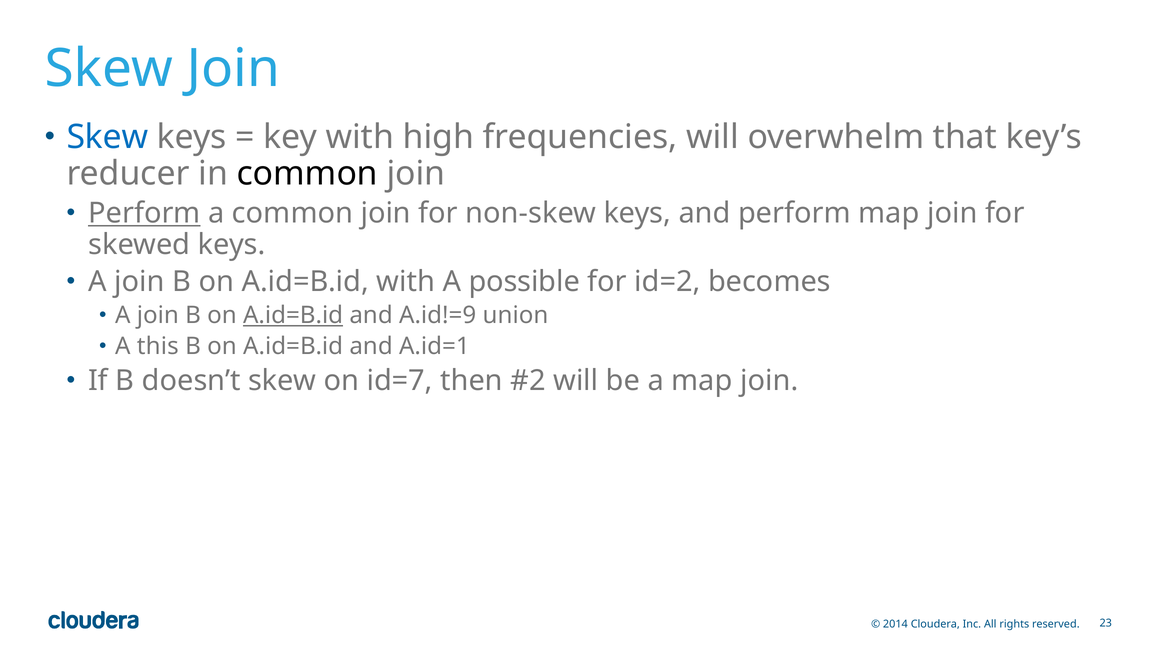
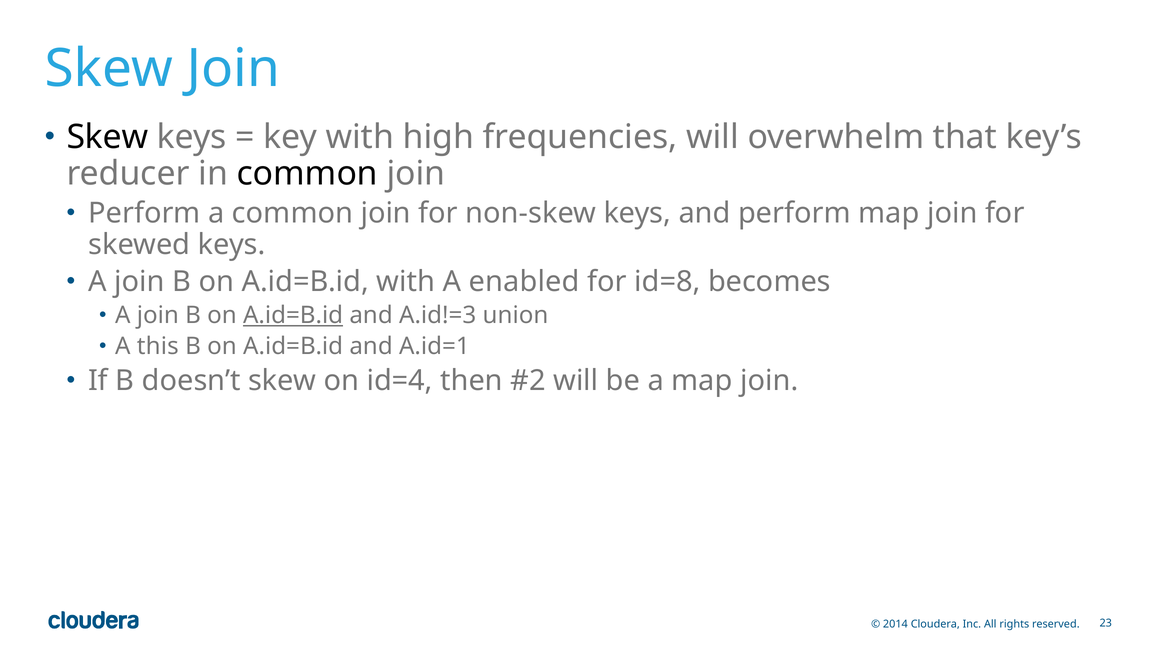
Skew colour: blue -> black (107, 137)
Perform underline: present -> none (144, 213)
possible: possible -> enabled (524, 282)
id=2: id=2 -> id=8 (667, 282)
A.id!=9: A.id!=9 -> A.id!=3 (438, 315)
id=7: id=7 -> id=4 (400, 381)
